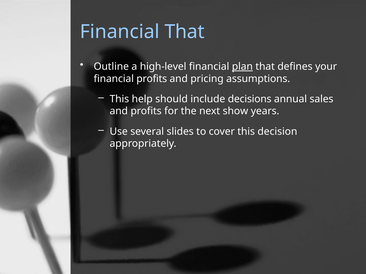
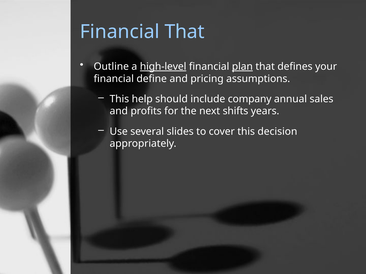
high-level underline: none -> present (163, 67)
financial profits: profits -> define (152, 79)
decisions: decisions -> company (250, 99)
show: show -> shifts (235, 111)
